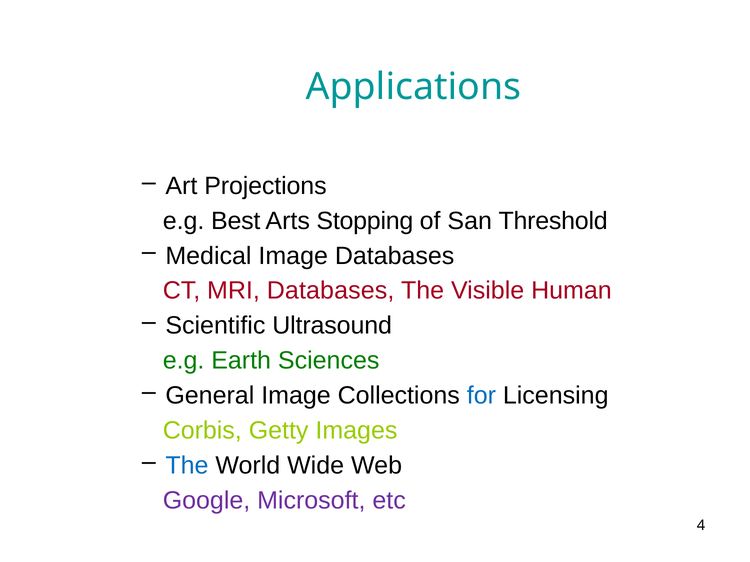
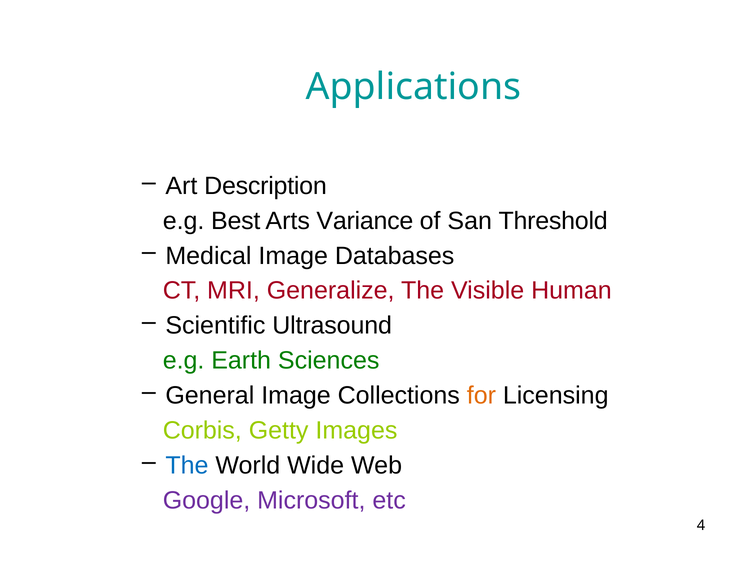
Projections: Projections -> Description (266, 186)
Stopping: Stopping -> Variance (365, 221)
MRI Databases: Databases -> Generalize (331, 291)
for colour: blue -> orange (481, 396)
